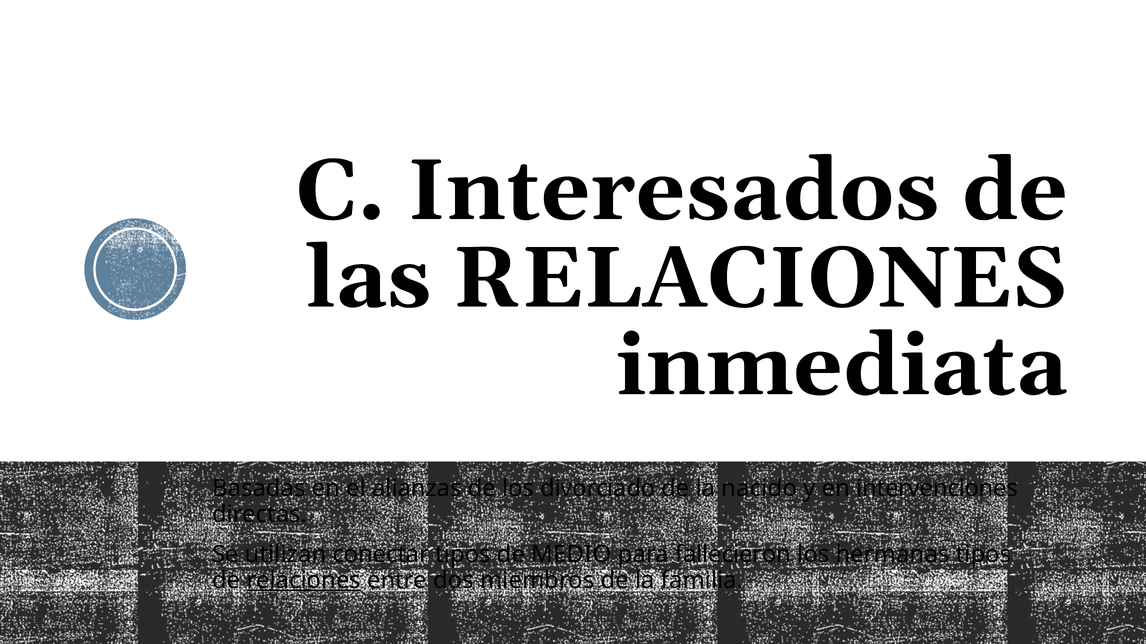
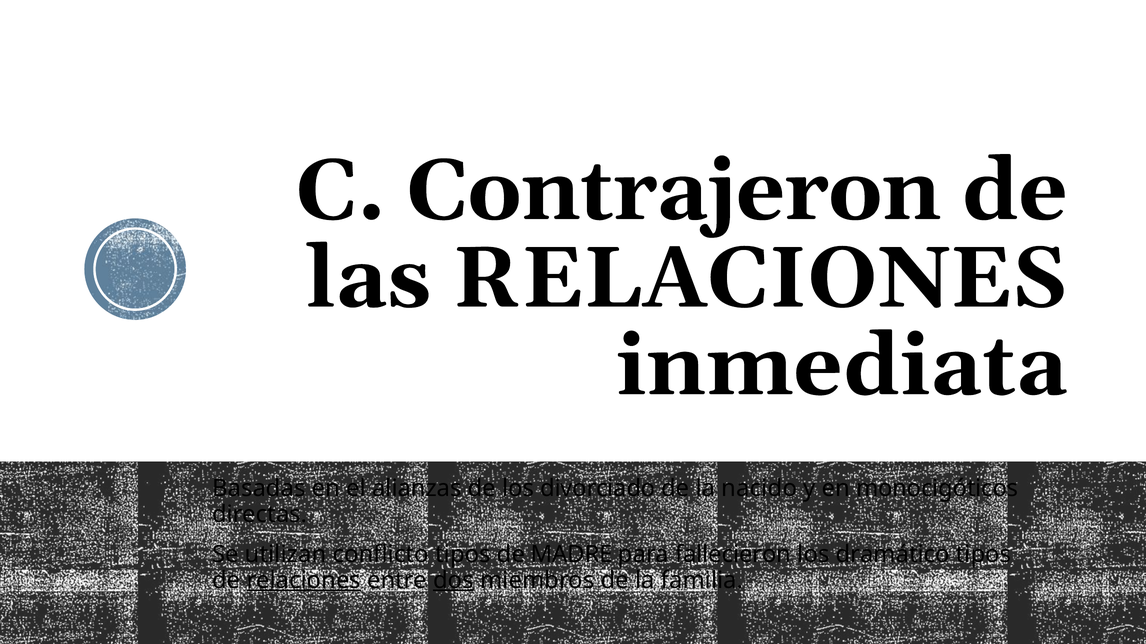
Interesados: Interesados -> Contrajeron (674, 191)
intervenciones: intervenciones -> monocigóticos (937, 489)
conectar: conectar -> conflicto (381, 555)
MEDIO: MEDIO -> MADRE (572, 555)
hermanas: hermanas -> dramático (893, 555)
dos underline: none -> present (453, 581)
